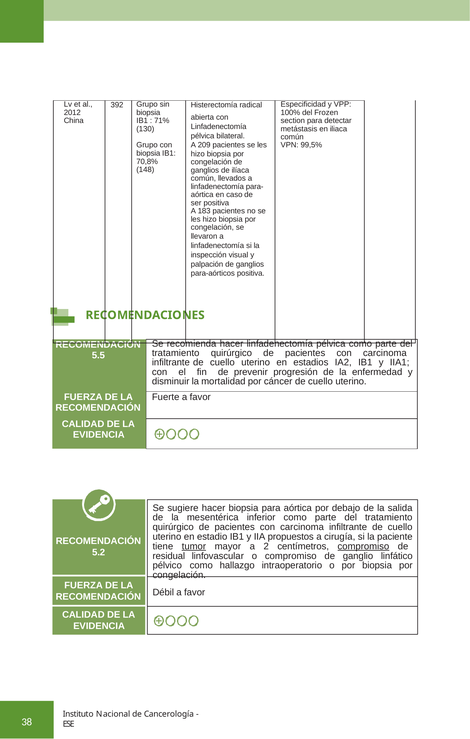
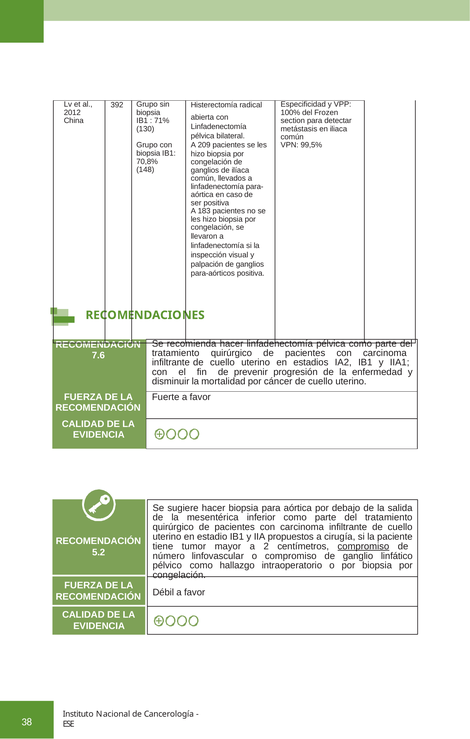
5.5: 5.5 -> 7.6 (98, 355)
tumor underline: present -> none (194, 546)
residual: residual -> número (169, 556)
